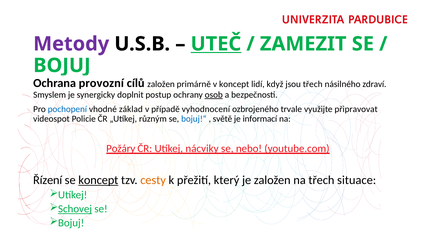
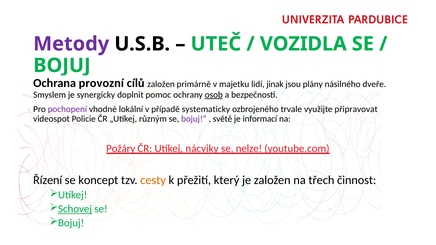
UTEČ underline: present -> none (216, 44)
ZAMEZIT: ZAMEZIT -> VOZIDLA (303, 44)
v koncept: koncept -> majetku (234, 84)
když: když -> jinak (275, 84)
jsou třech: třech -> plány (313, 84)
zdraví: zdraví -> dveře (374, 84)
postup: postup -> pomoc (158, 95)
pochopení colour: blue -> purple (67, 109)
základ: základ -> lokální (131, 109)
vyhodnocení: vyhodnocení -> systematicky (206, 109)
bojuj!“ colour: blue -> purple (194, 119)
nebo: nebo -> nelze (249, 149)
koncept underline: present -> none (98, 180)
situace: situace -> činnost (357, 180)
